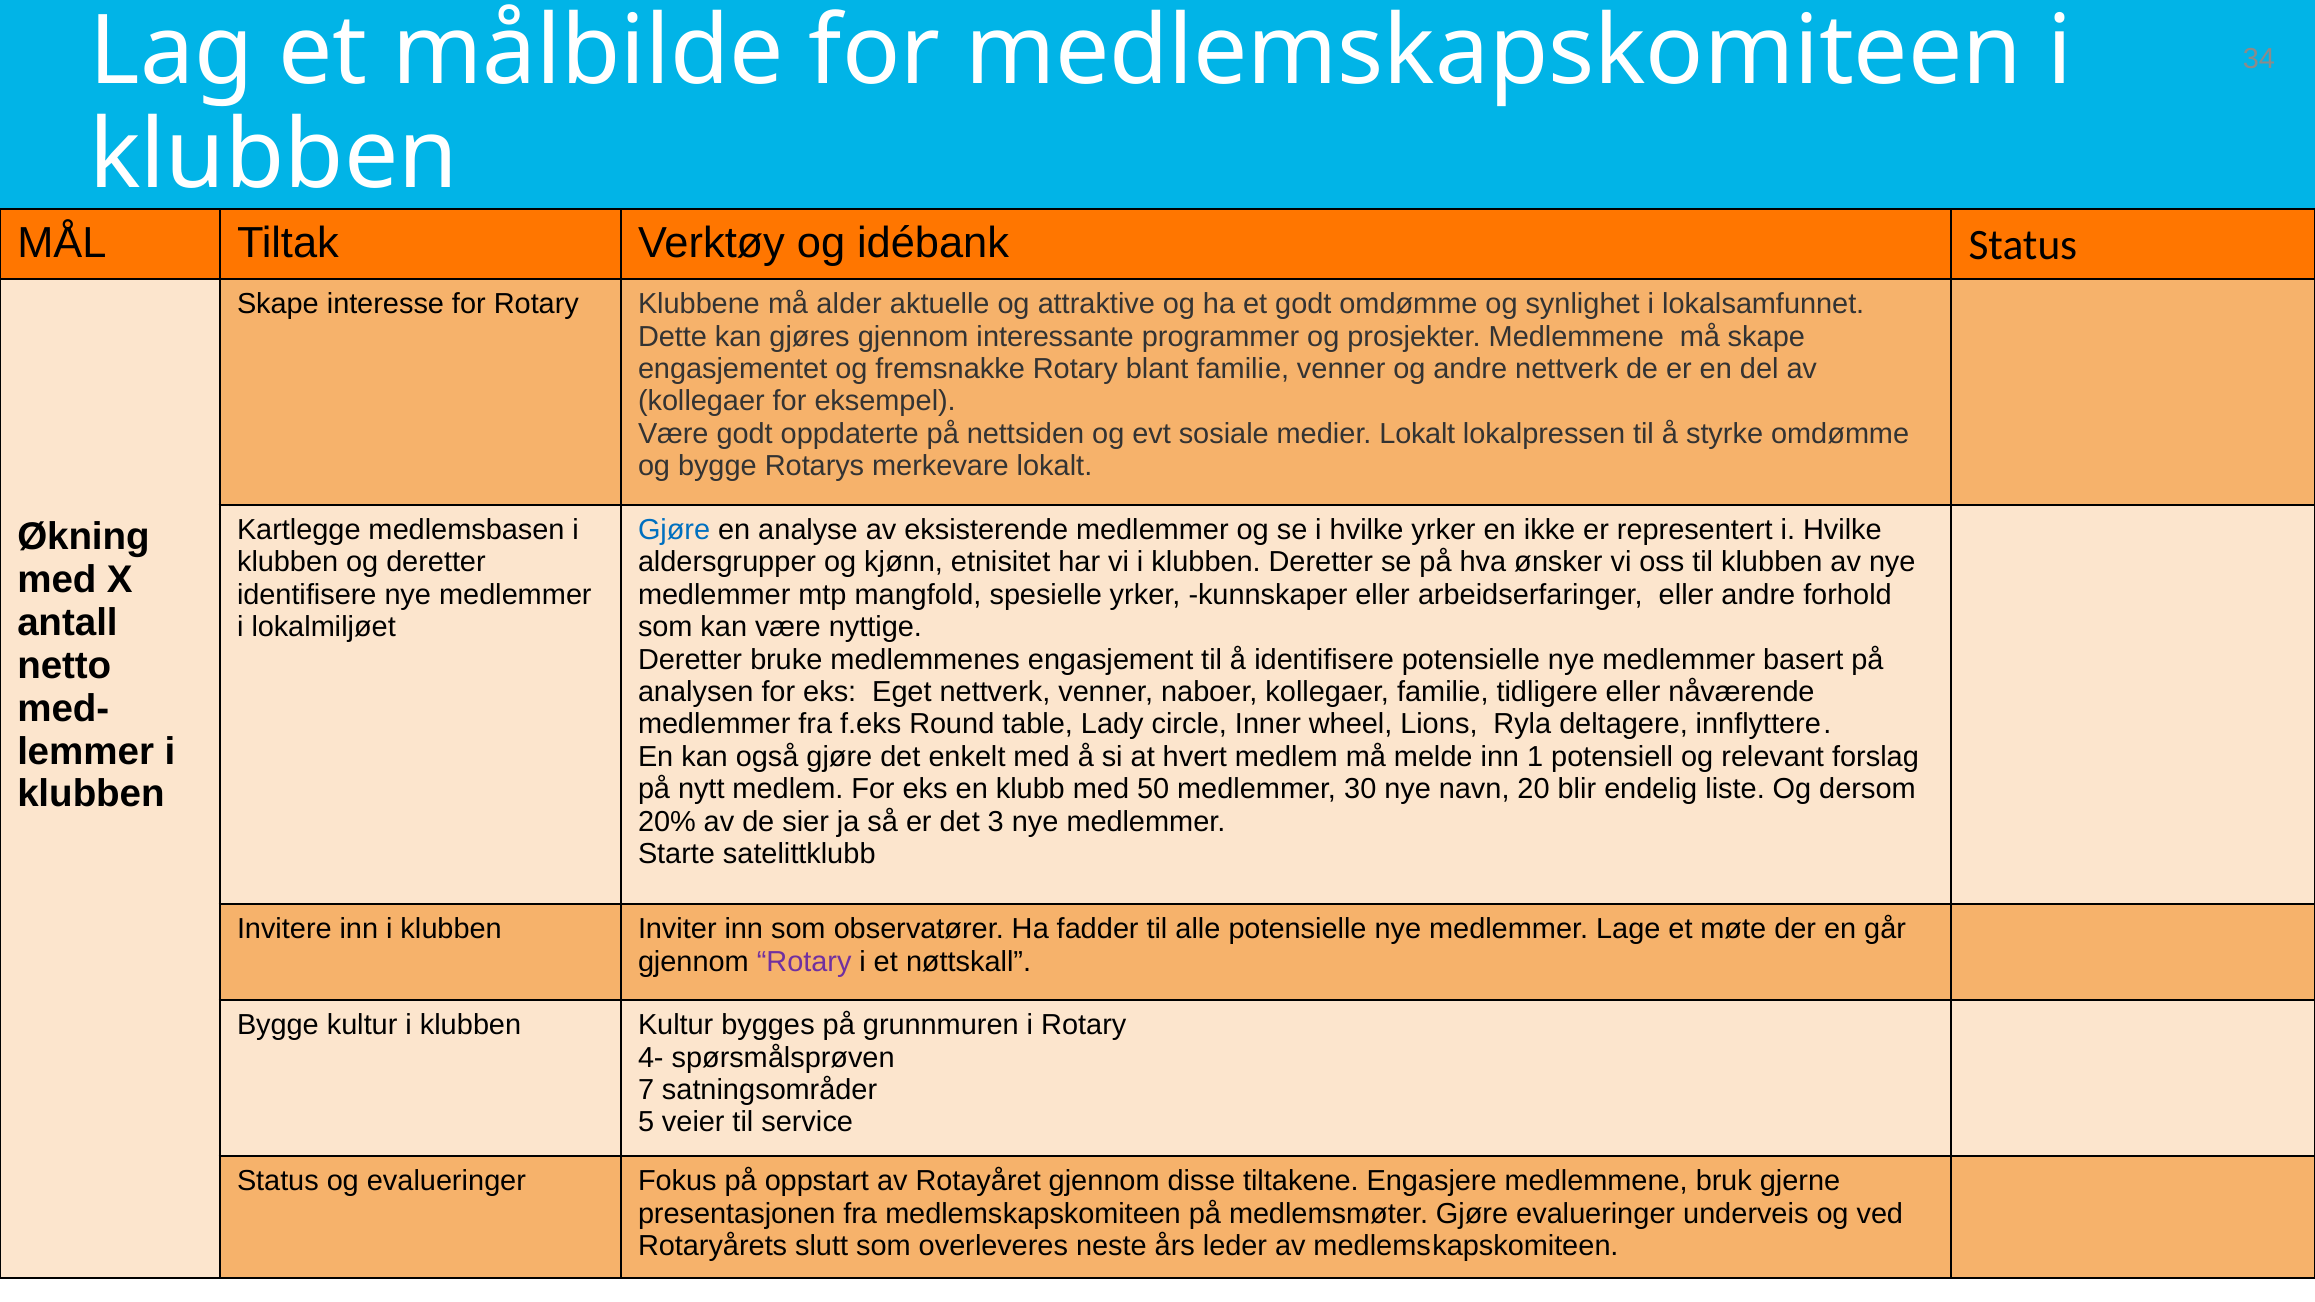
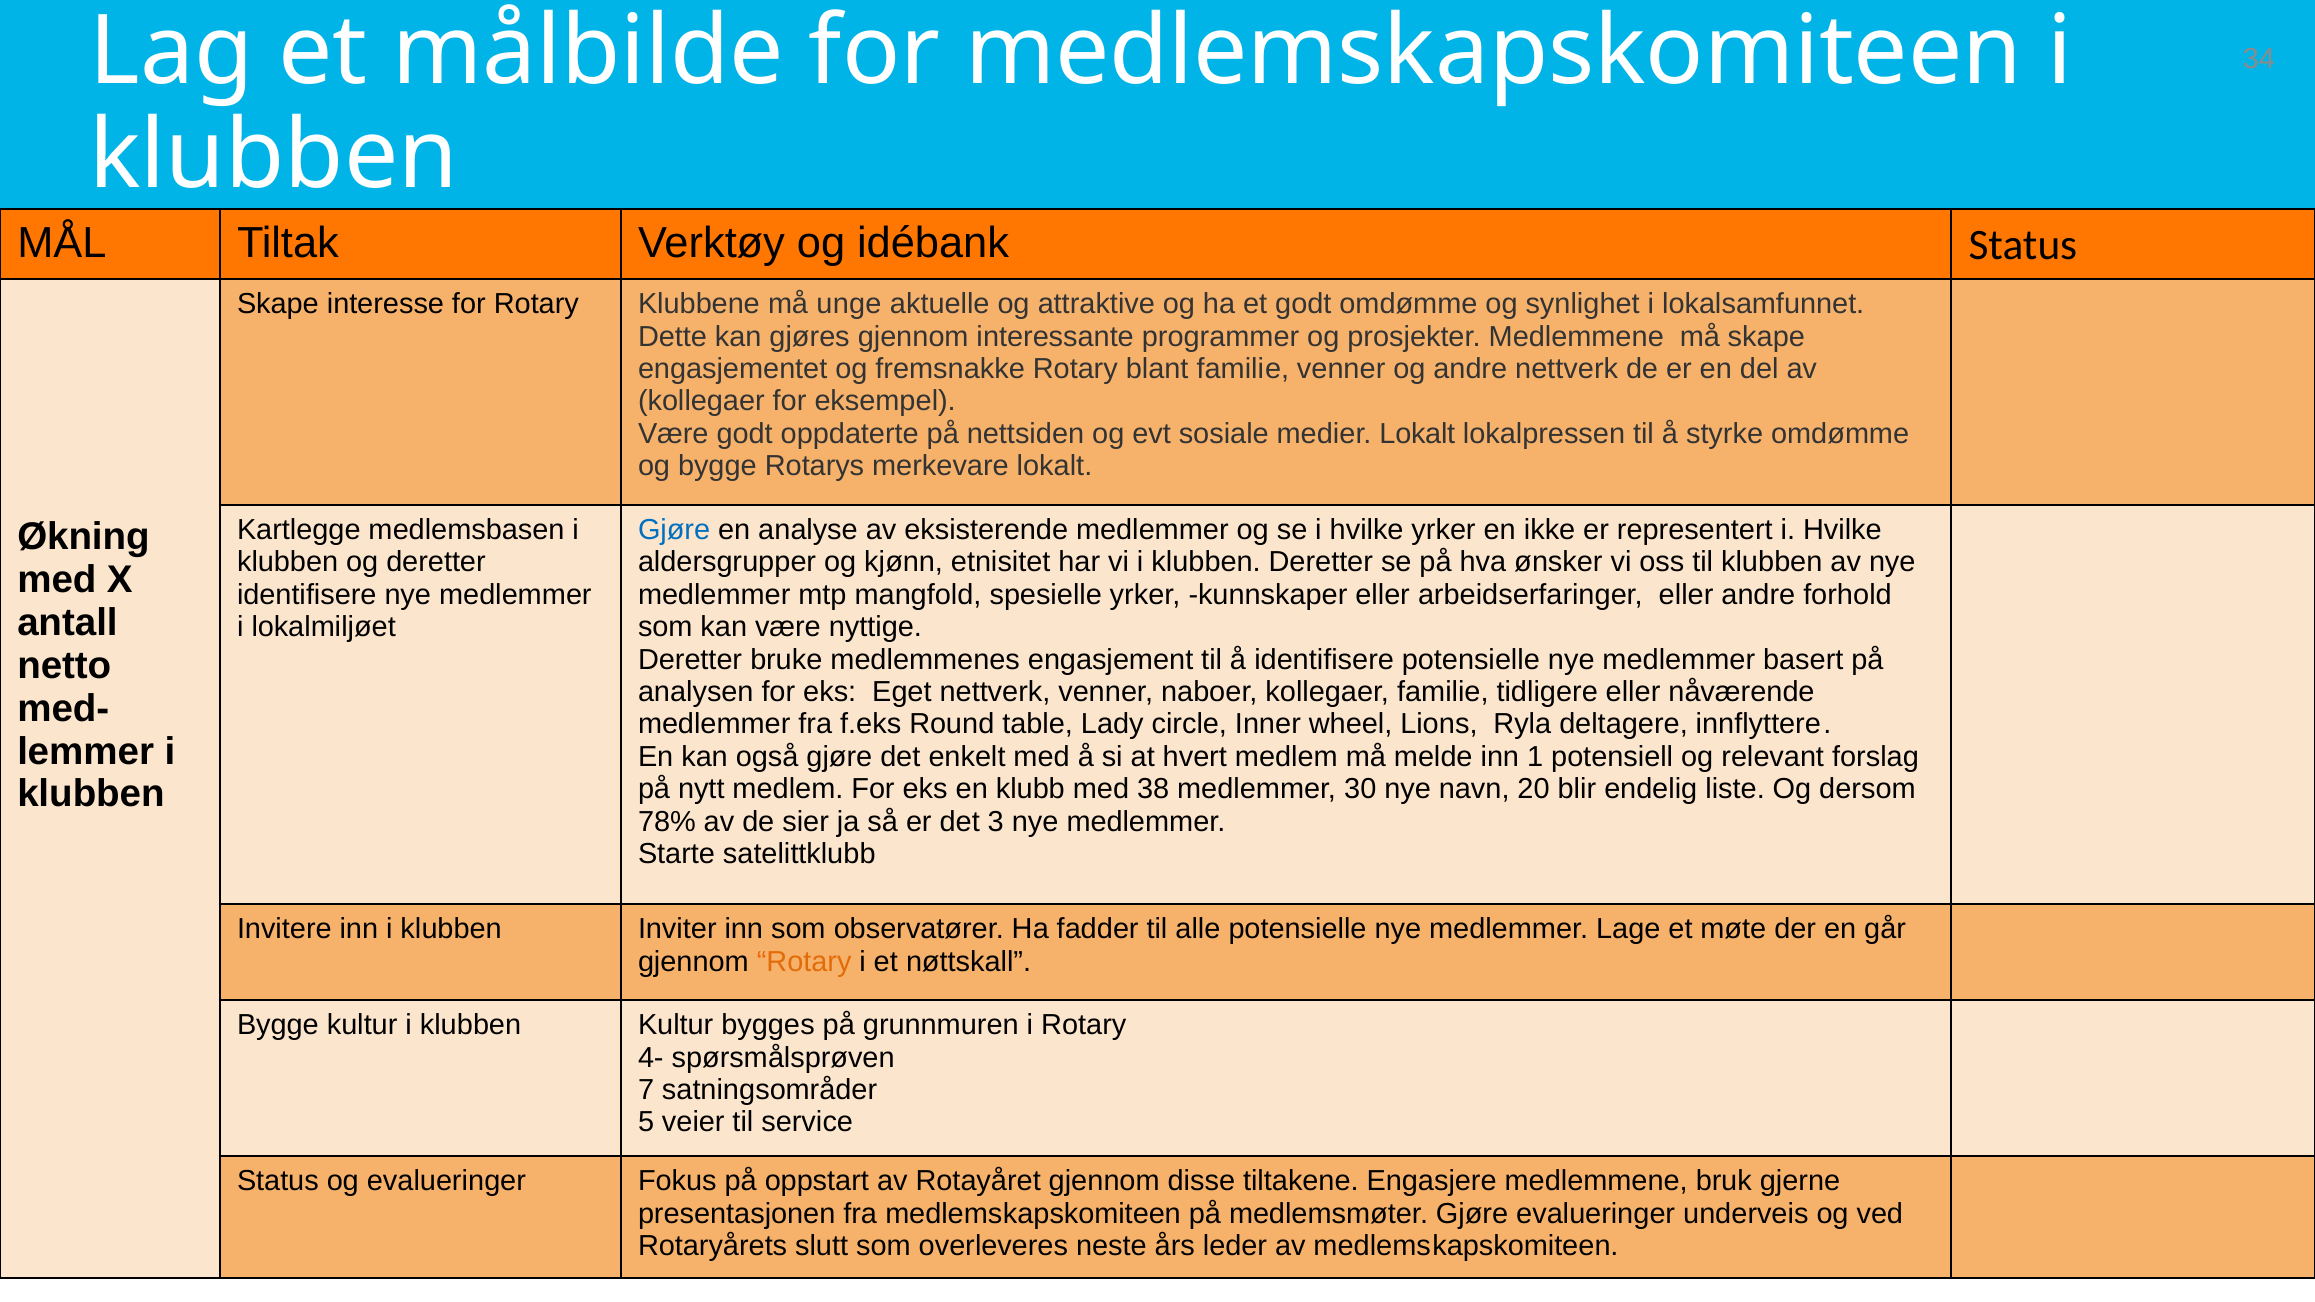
alder: alder -> unge (849, 304)
50: 50 -> 38 (1153, 789)
20%: 20% -> 78% (667, 822)
Rotary colour: purple -> orange (804, 962)
